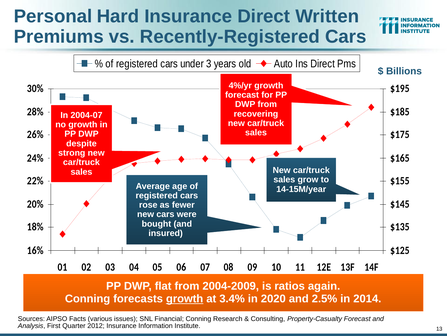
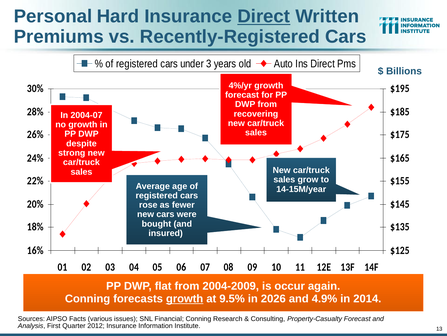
Direct underline: none -> present (264, 16)
ratios: ratios -> occur (290, 285)
3.4%: 3.4% -> 9.5% (232, 298)
2020: 2020 -> 2026 (273, 298)
2.5%: 2.5% -> 4.9% (325, 298)
